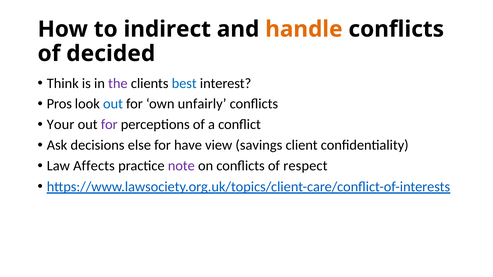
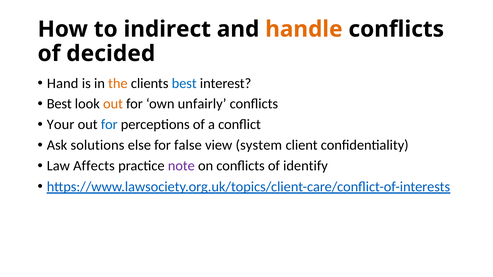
Think: Think -> Hand (63, 83)
the colour: purple -> orange (118, 83)
Pros: Pros -> Best (59, 104)
out colour: blue -> orange (113, 104)
for colour: purple -> blue (109, 125)
decisions: decisions -> solutions (97, 145)
have: have -> false (188, 145)
savings: savings -> system (259, 145)
respect: respect -> identify (305, 166)
